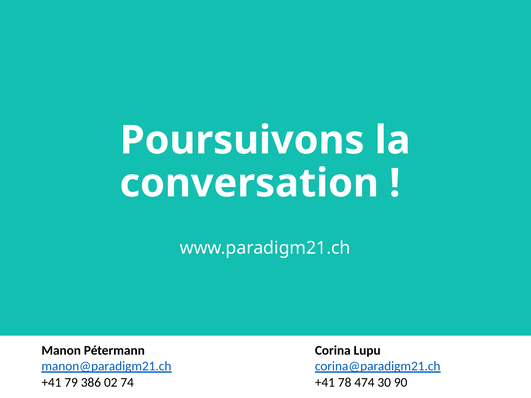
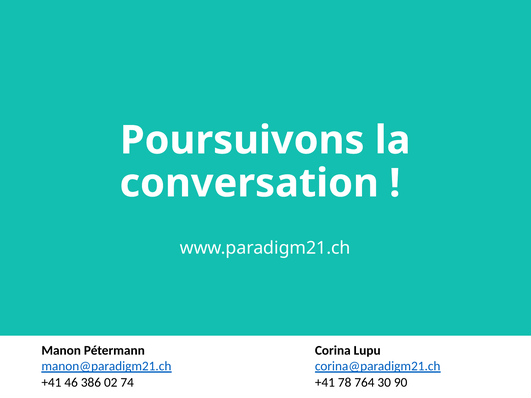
79: 79 -> 46 (71, 383)
474: 474 -> 764 (364, 383)
